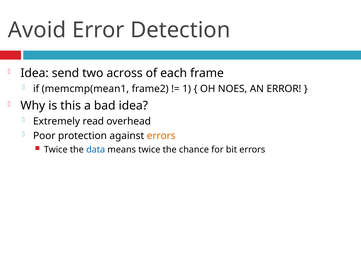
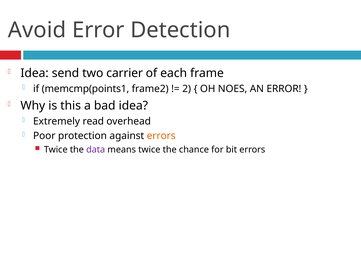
across: across -> carrier (125, 73)
memcmp(mean1: memcmp(mean1 -> memcmp(points1 (85, 89)
1: 1 -> 2 (187, 89)
data colour: blue -> purple (96, 150)
